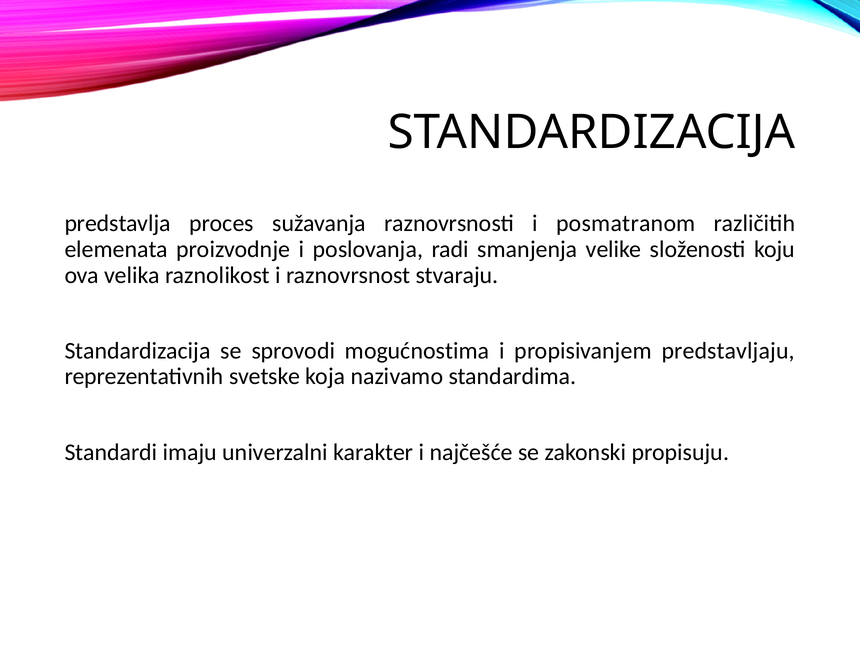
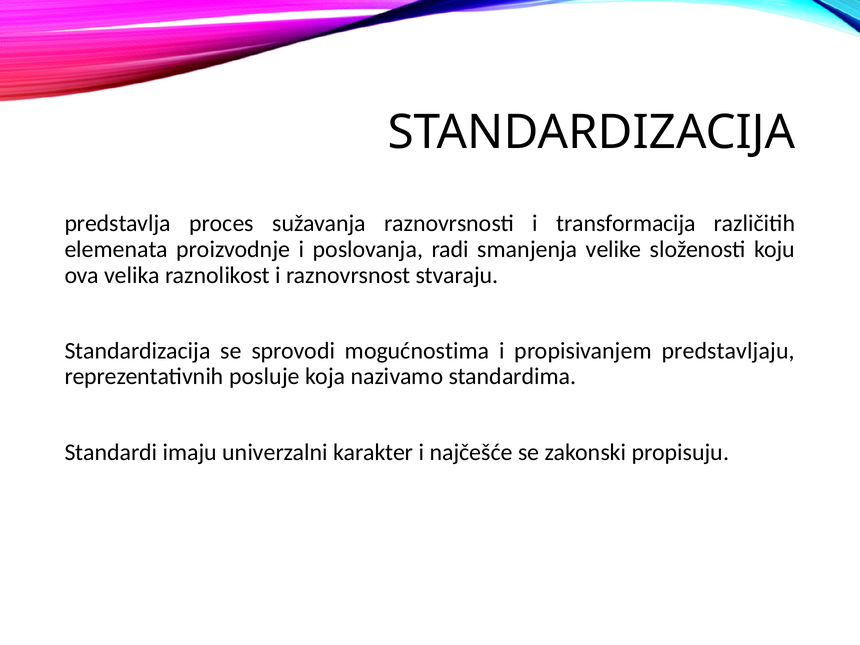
posmatranom: posmatranom -> transformacija (626, 223)
svetske: svetske -> posluje (264, 377)
